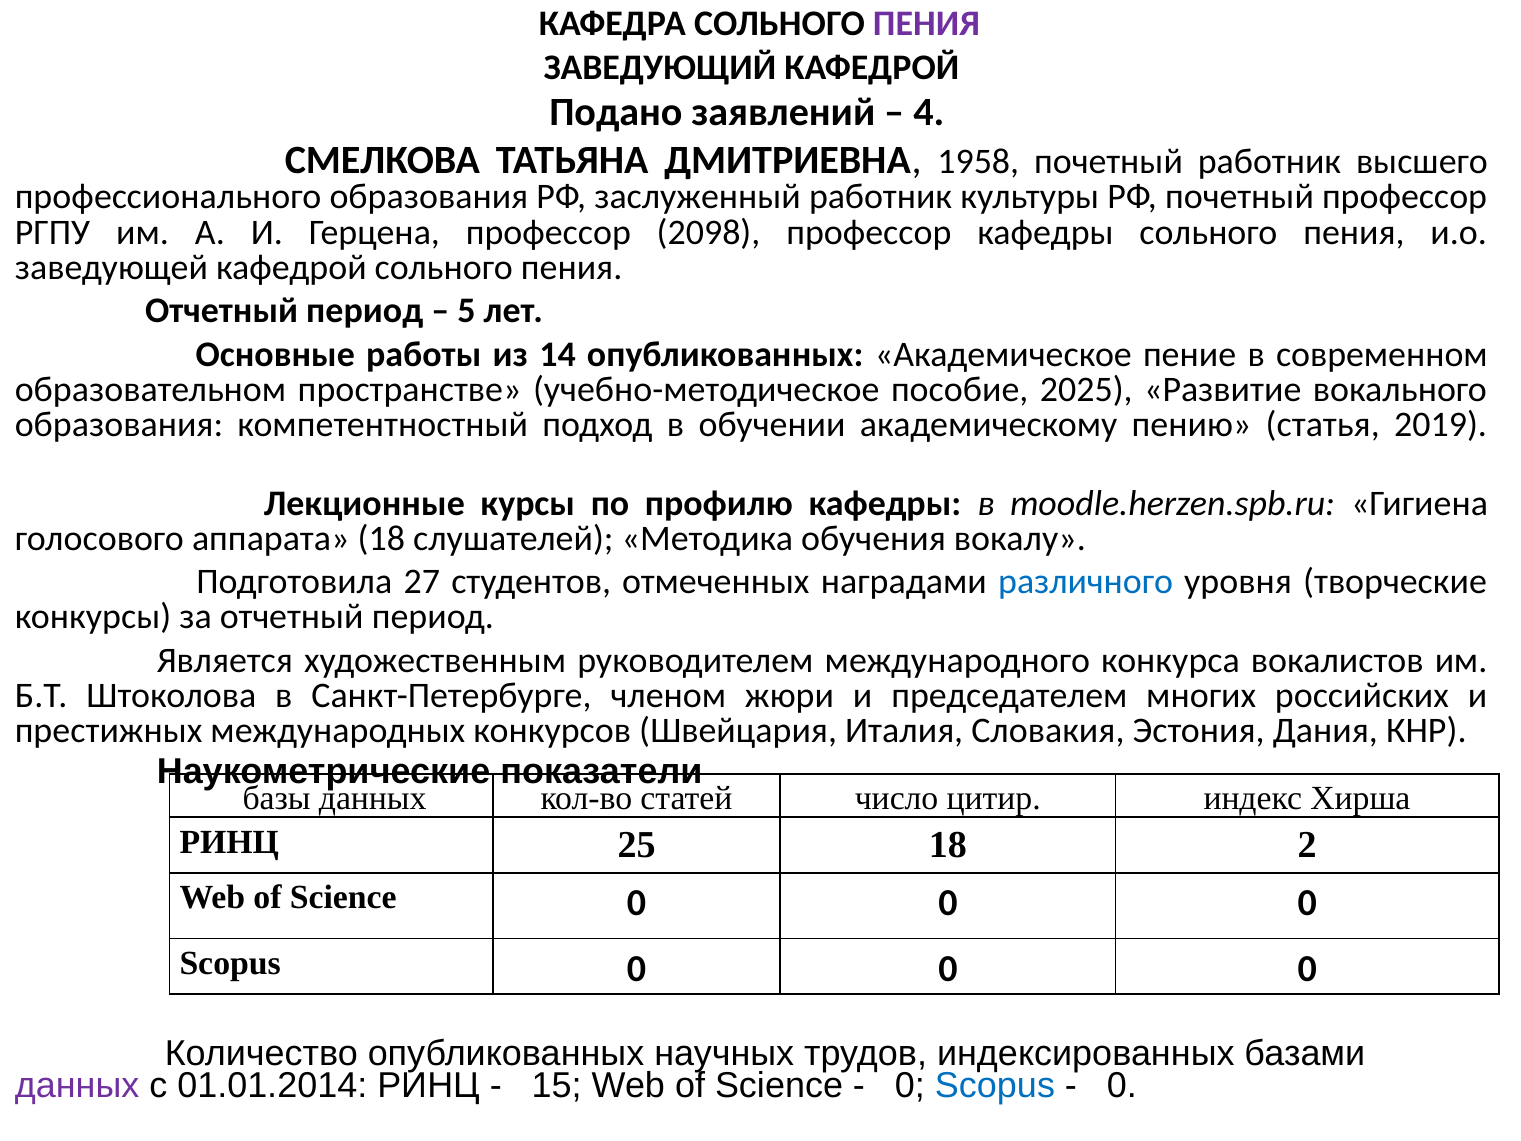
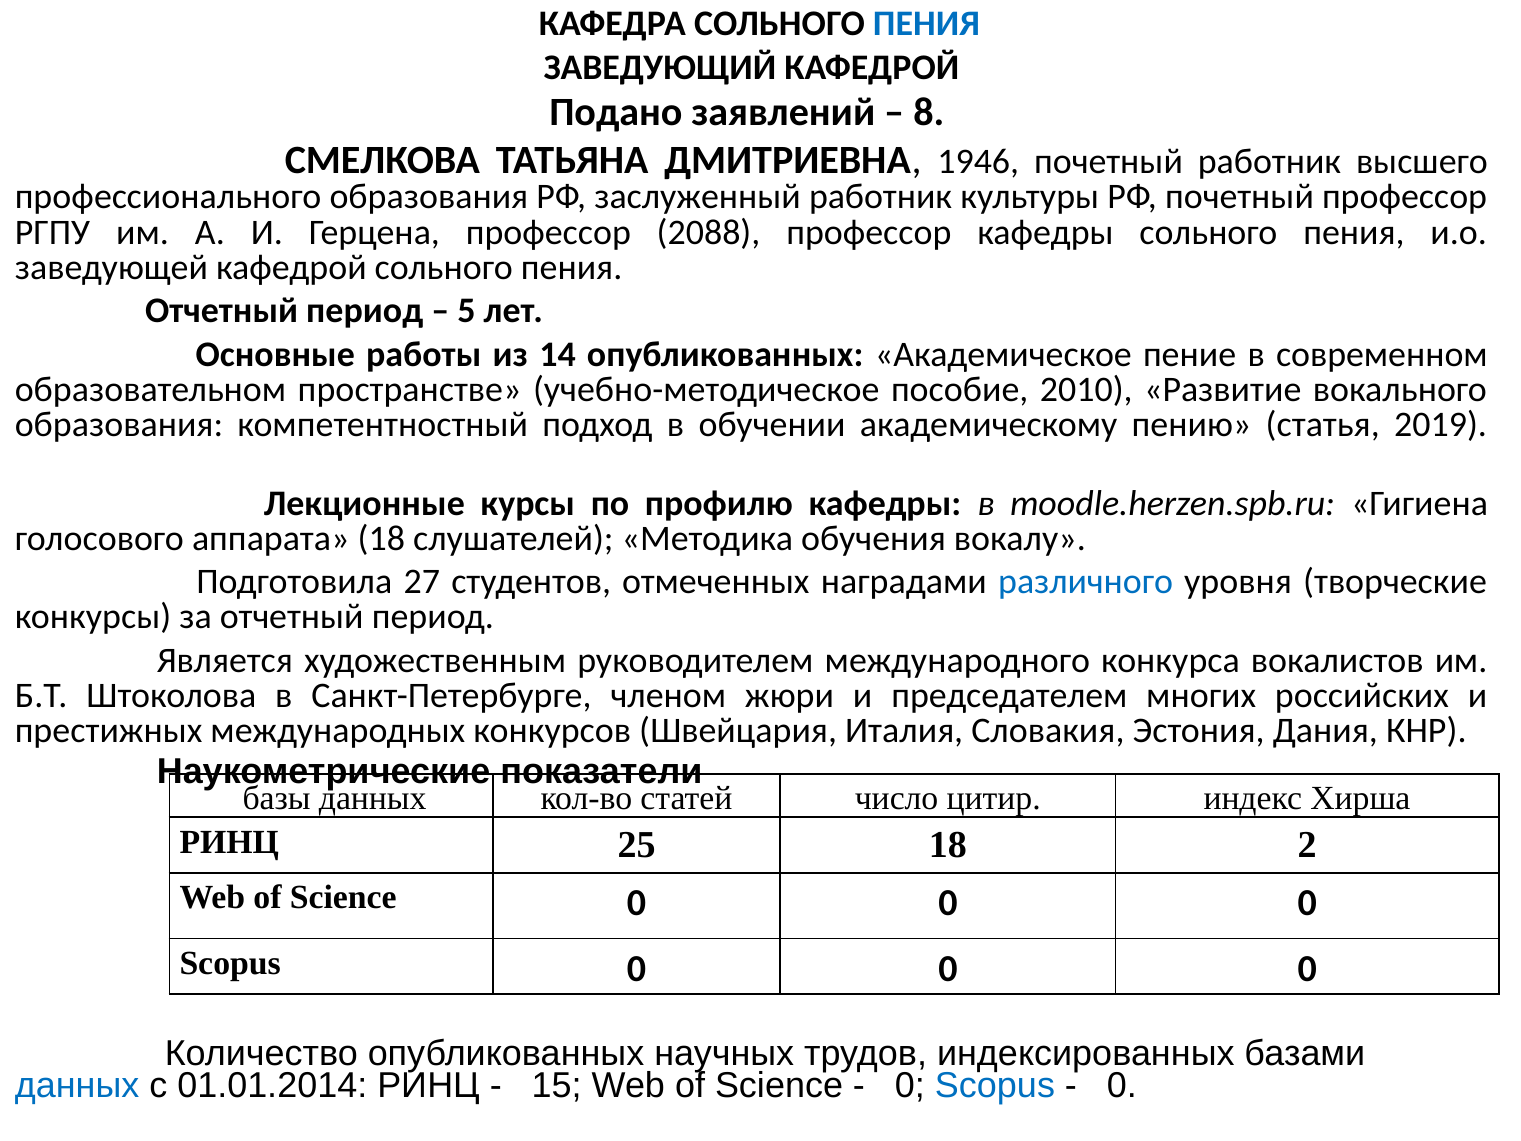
ПЕНИЯ colour: purple -> blue (926, 24)
4: 4 -> 8 (929, 112)
1958: 1958 -> 1946 (978, 161)
2098: 2098 -> 2088 (709, 232)
2025: 2025 -> 2010 (1086, 389)
данных colour: purple -> blue (77, 1086)
